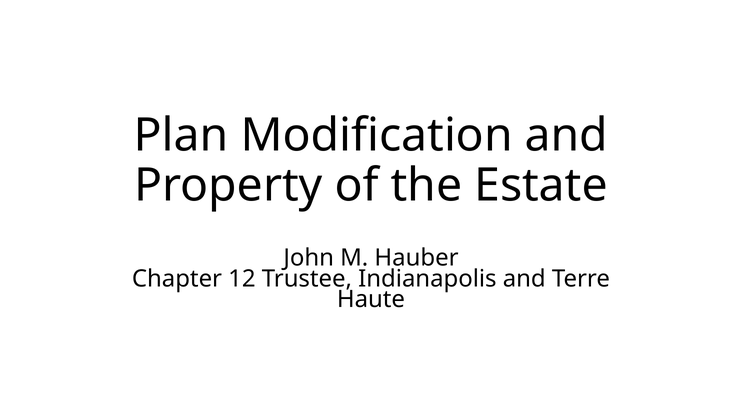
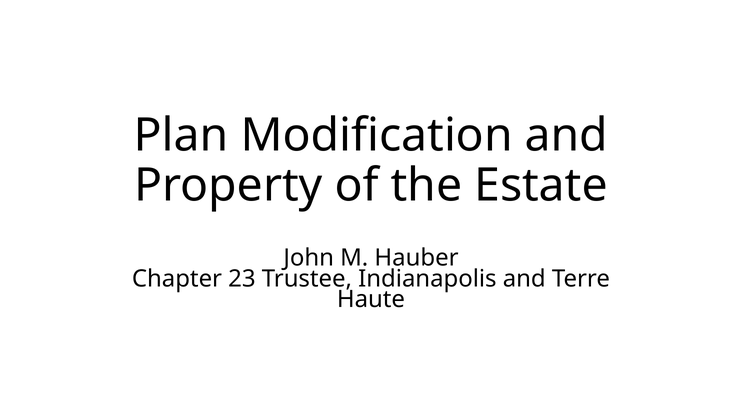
12: 12 -> 23 (242, 279)
